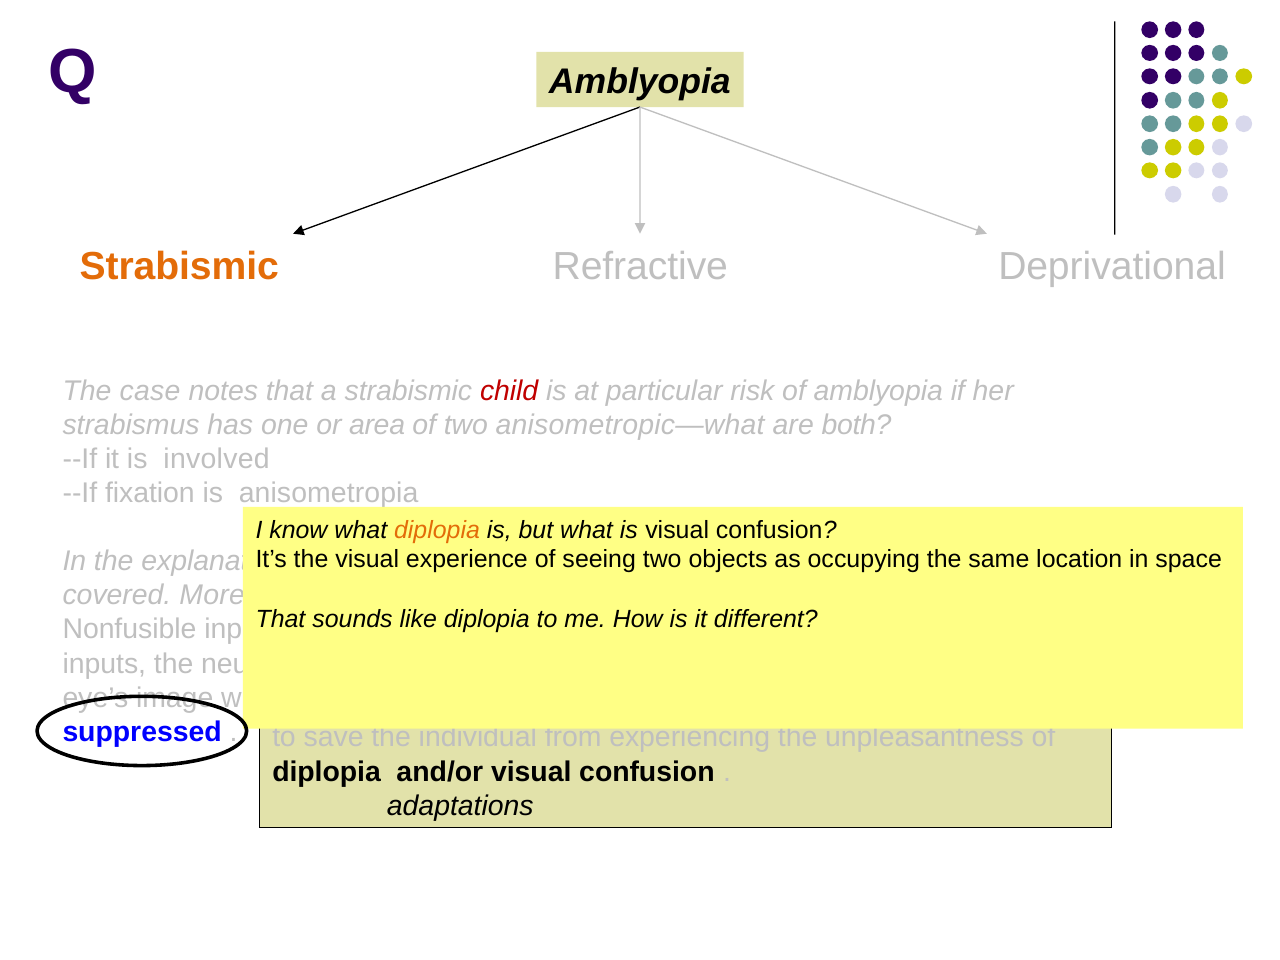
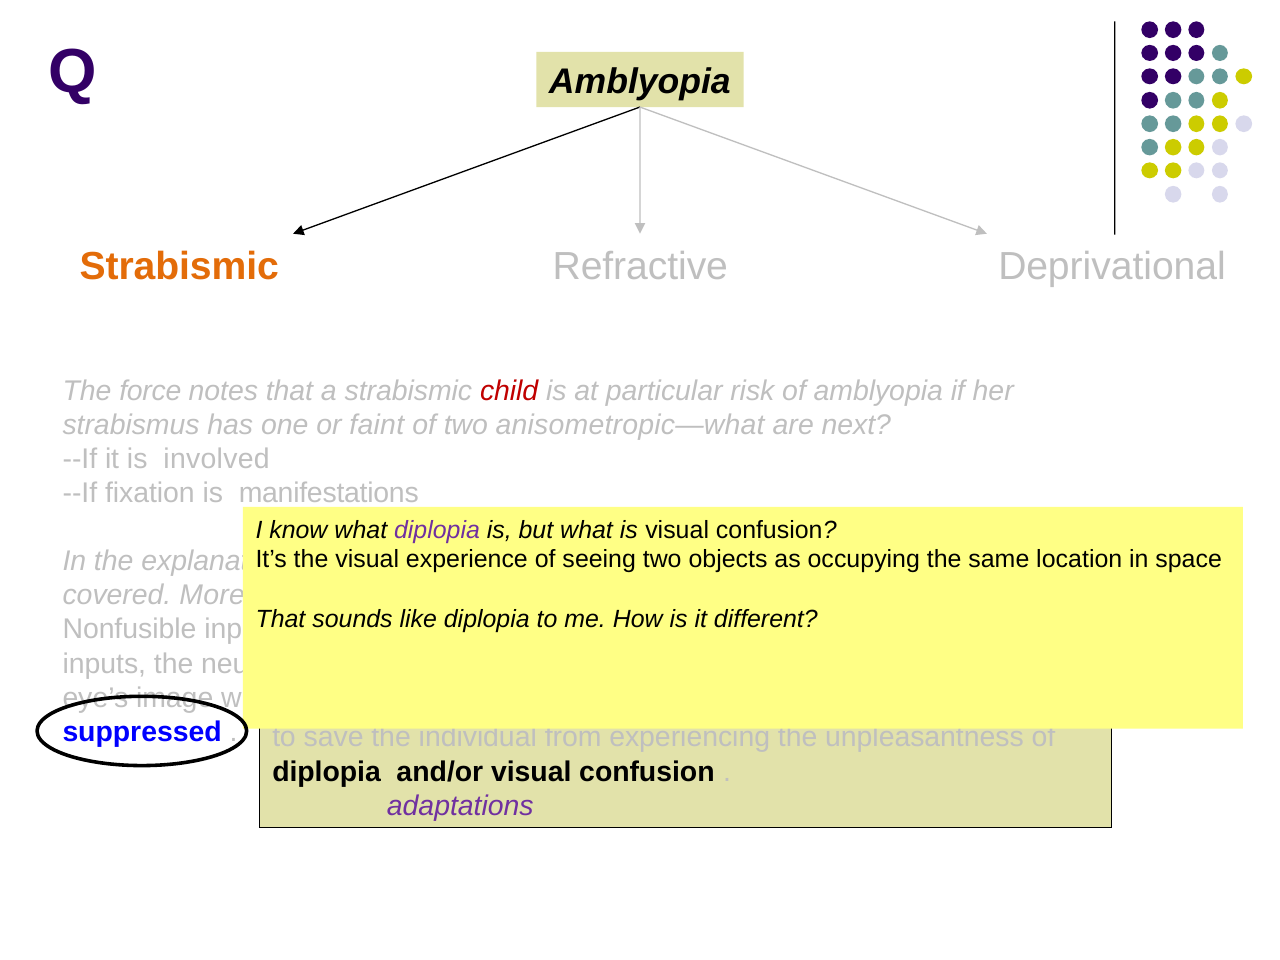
case: case -> force (150, 391)
area: area -> faint (377, 425)
both: both -> next (856, 425)
anisometropia: anisometropia -> manifestations (329, 493)
diplopia colour: orange -> purple (437, 530)
adaptations colour: black -> purple (460, 806)
